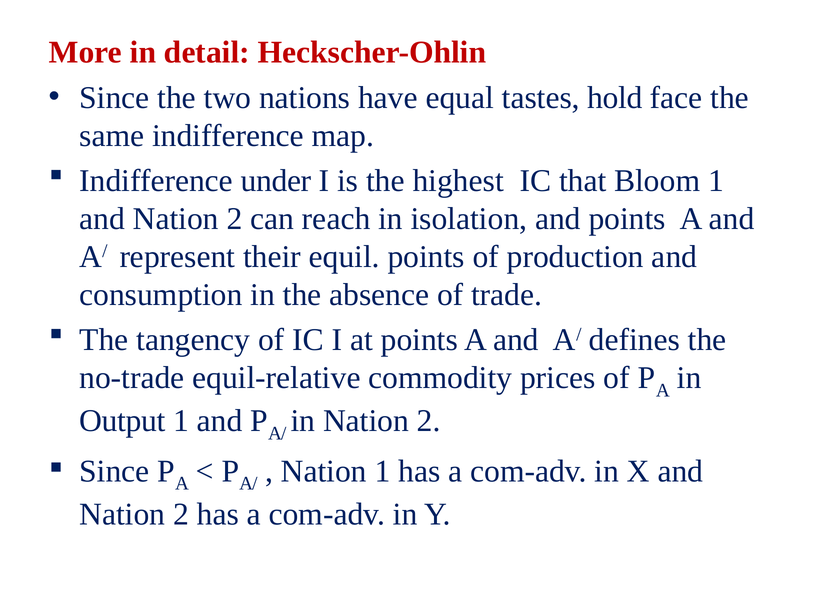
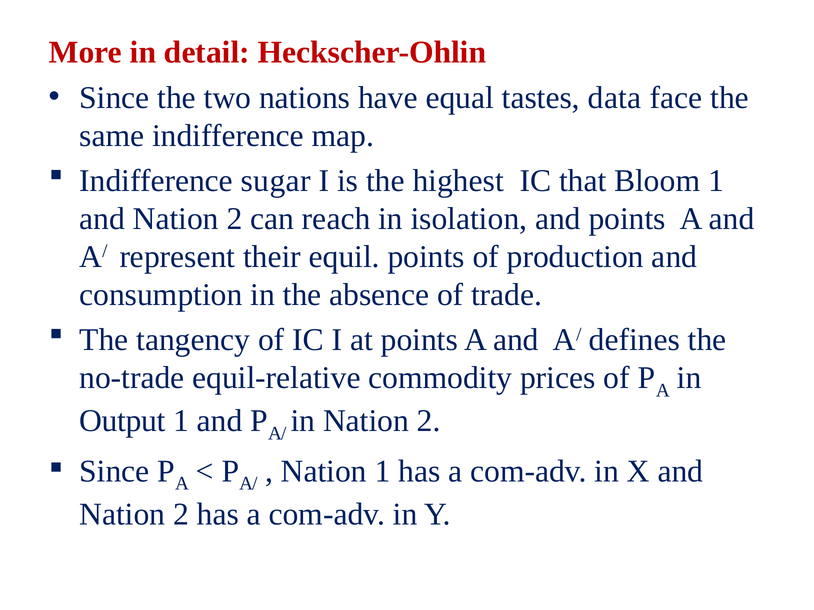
hold: hold -> data (615, 98)
under: under -> sugar (276, 181)
